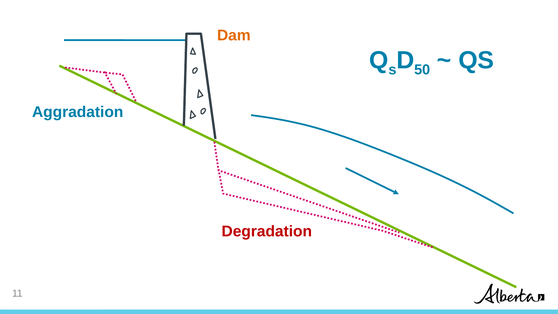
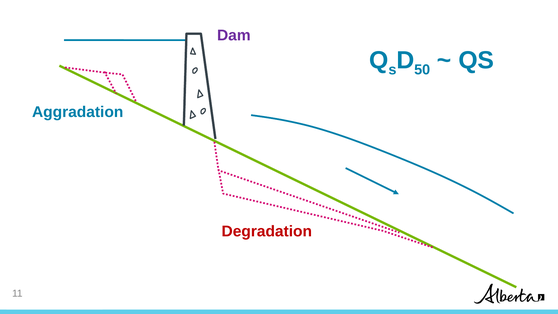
Dam colour: orange -> purple (234, 35)
